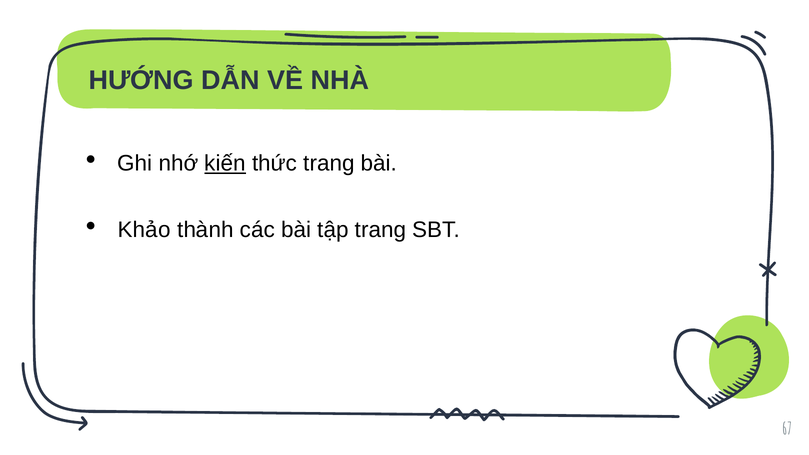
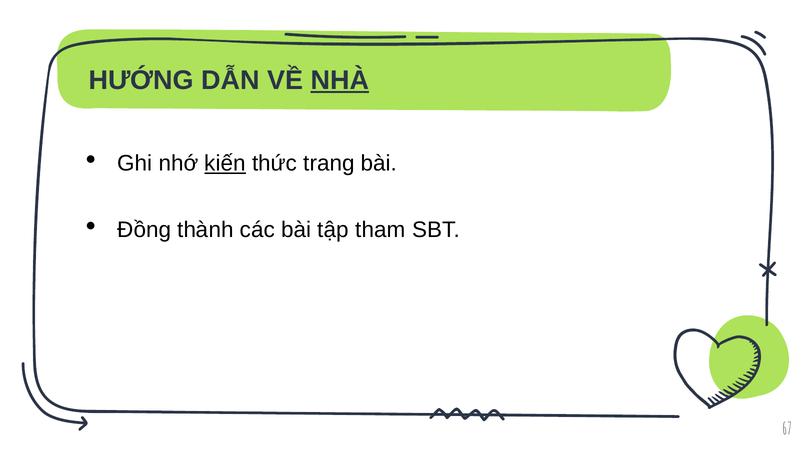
NHÀ underline: none -> present (340, 80)
Khảo: Khảo -> Đồng (144, 230)
tập trang: trang -> tham (380, 230)
